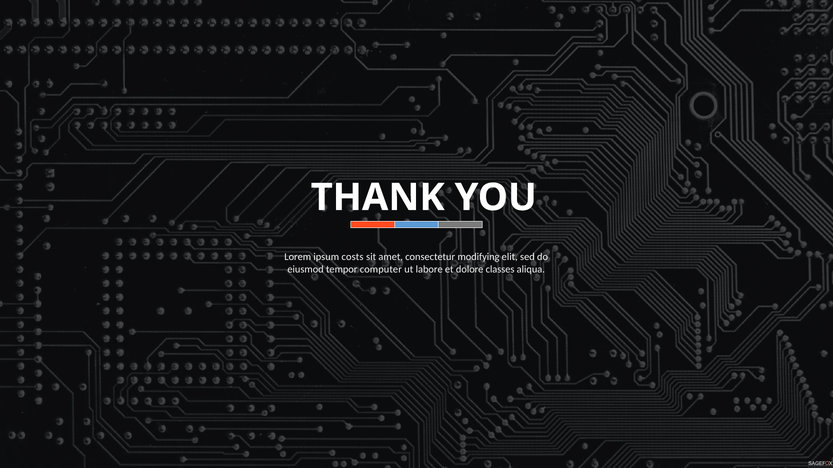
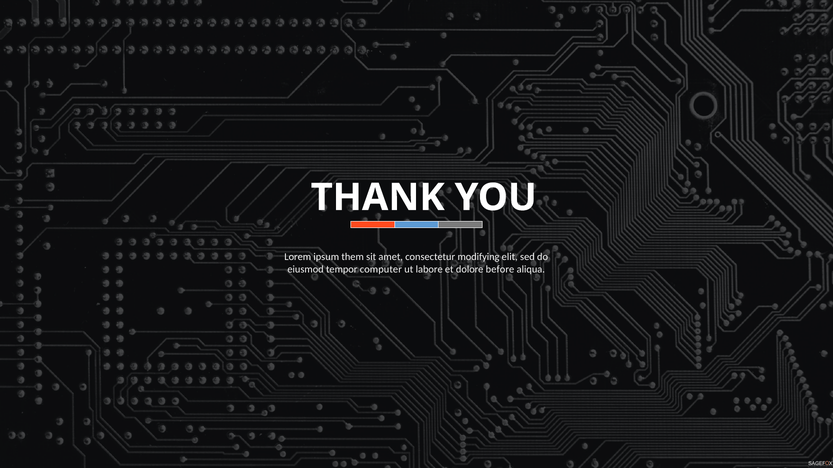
costs: costs -> them (353, 257)
classes: classes -> before (500, 270)
